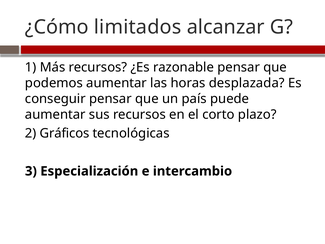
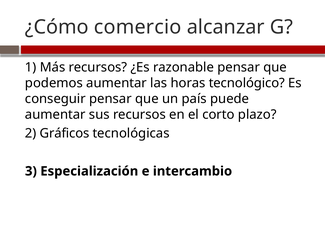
limitados: limitados -> comercio (138, 27)
desplazada: desplazada -> tecnológico (247, 83)
